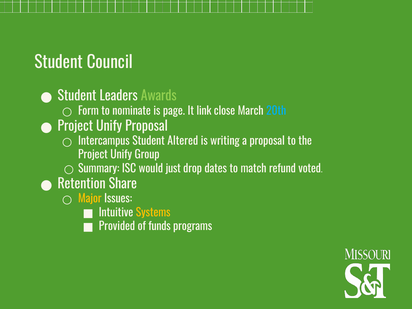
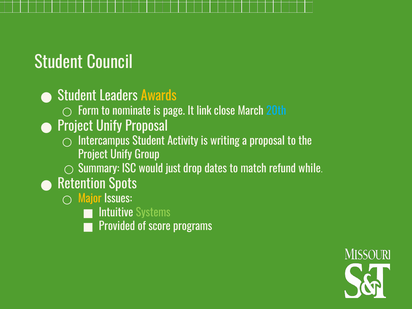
Awards colour: light green -> yellow (159, 96)
Altered: Altered -> Activity (183, 141)
voted: voted -> while (310, 169)
Share: Share -> Spots (123, 184)
Systems colour: yellow -> light green (153, 213)
funds: funds -> score (159, 226)
